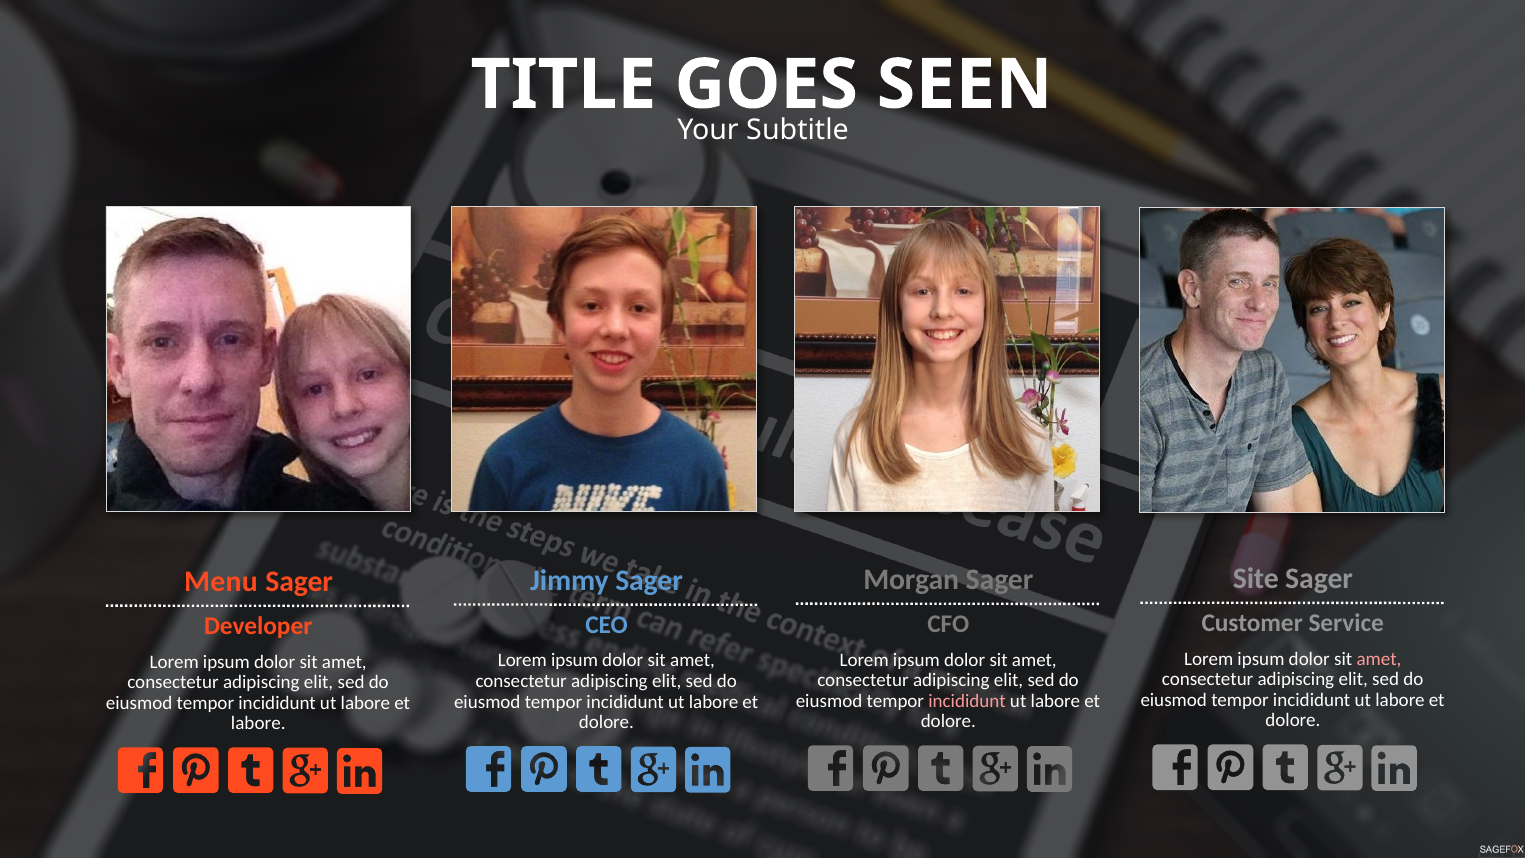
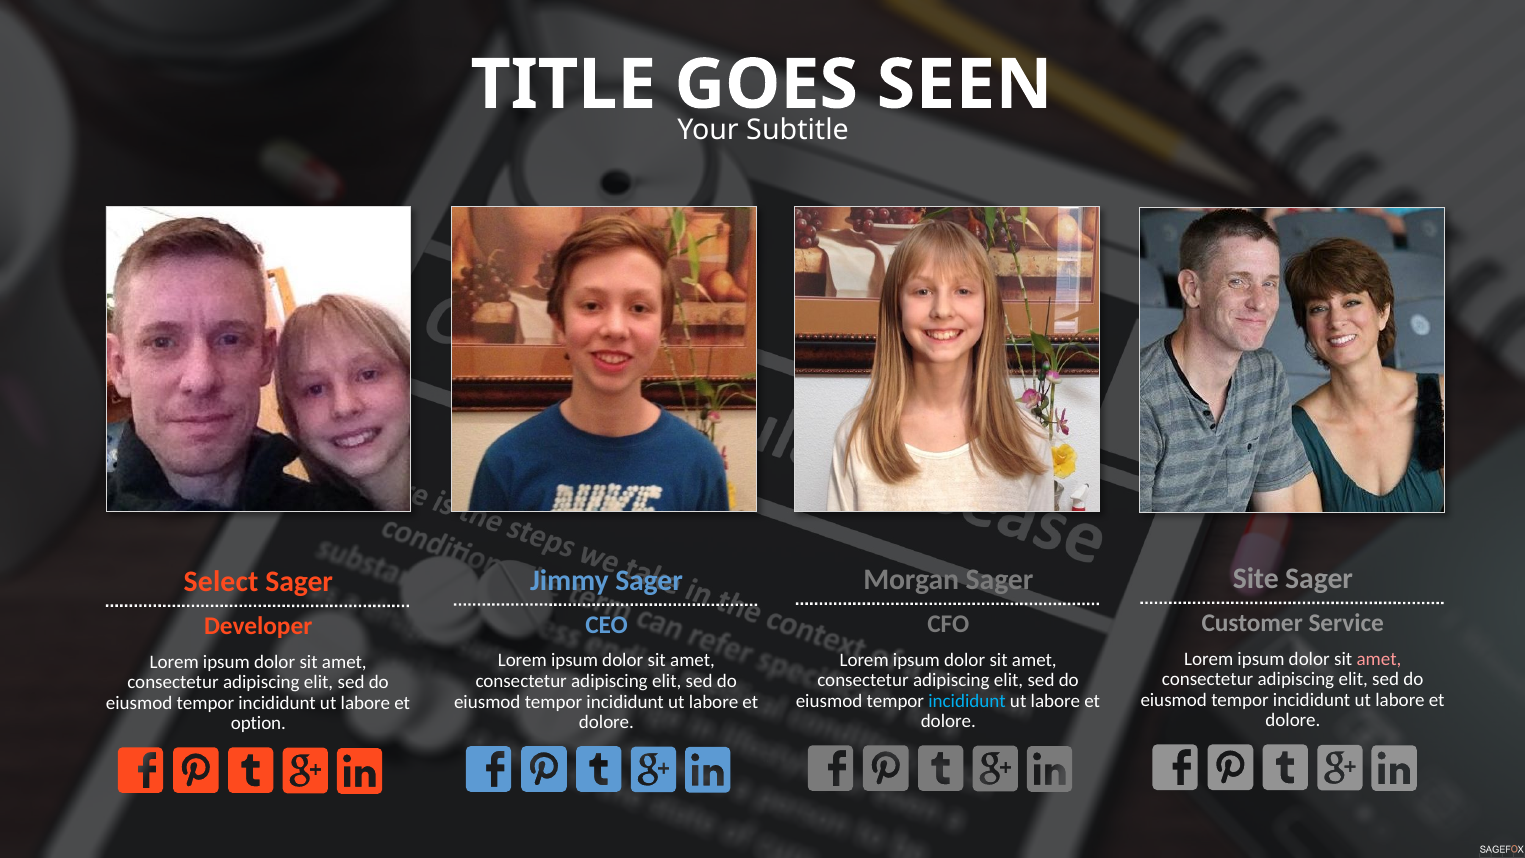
Menu: Menu -> Select (221, 582)
incididunt colour: pink -> light blue (967, 701)
labore: labore -> option (258, 723)
